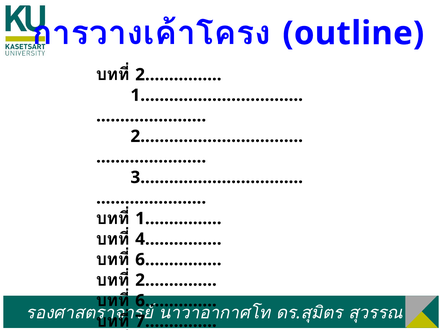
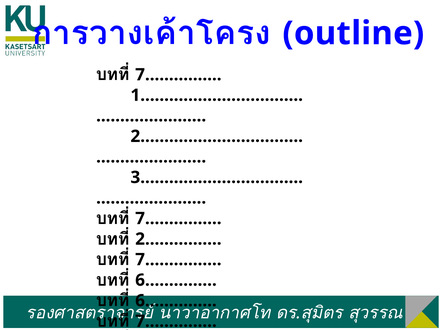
2: 2 -> 7 (178, 75)
1: 1 -> 7 (178, 218)
4: 4 -> 2 (178, 239)
6: 6 -> 7 (178, 260)
2: 2 -> 6 (176, 280)
